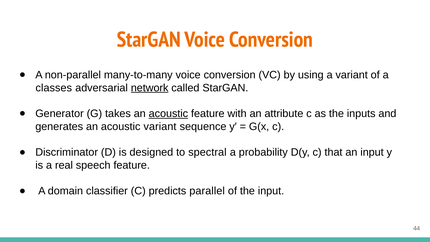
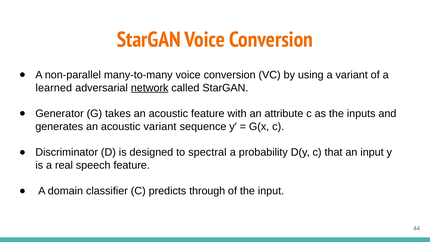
classes: classes -> learned (54, 88)
acoustic underline: present -> none (168, 114)
parallel: parallel -> through (207, 191)
